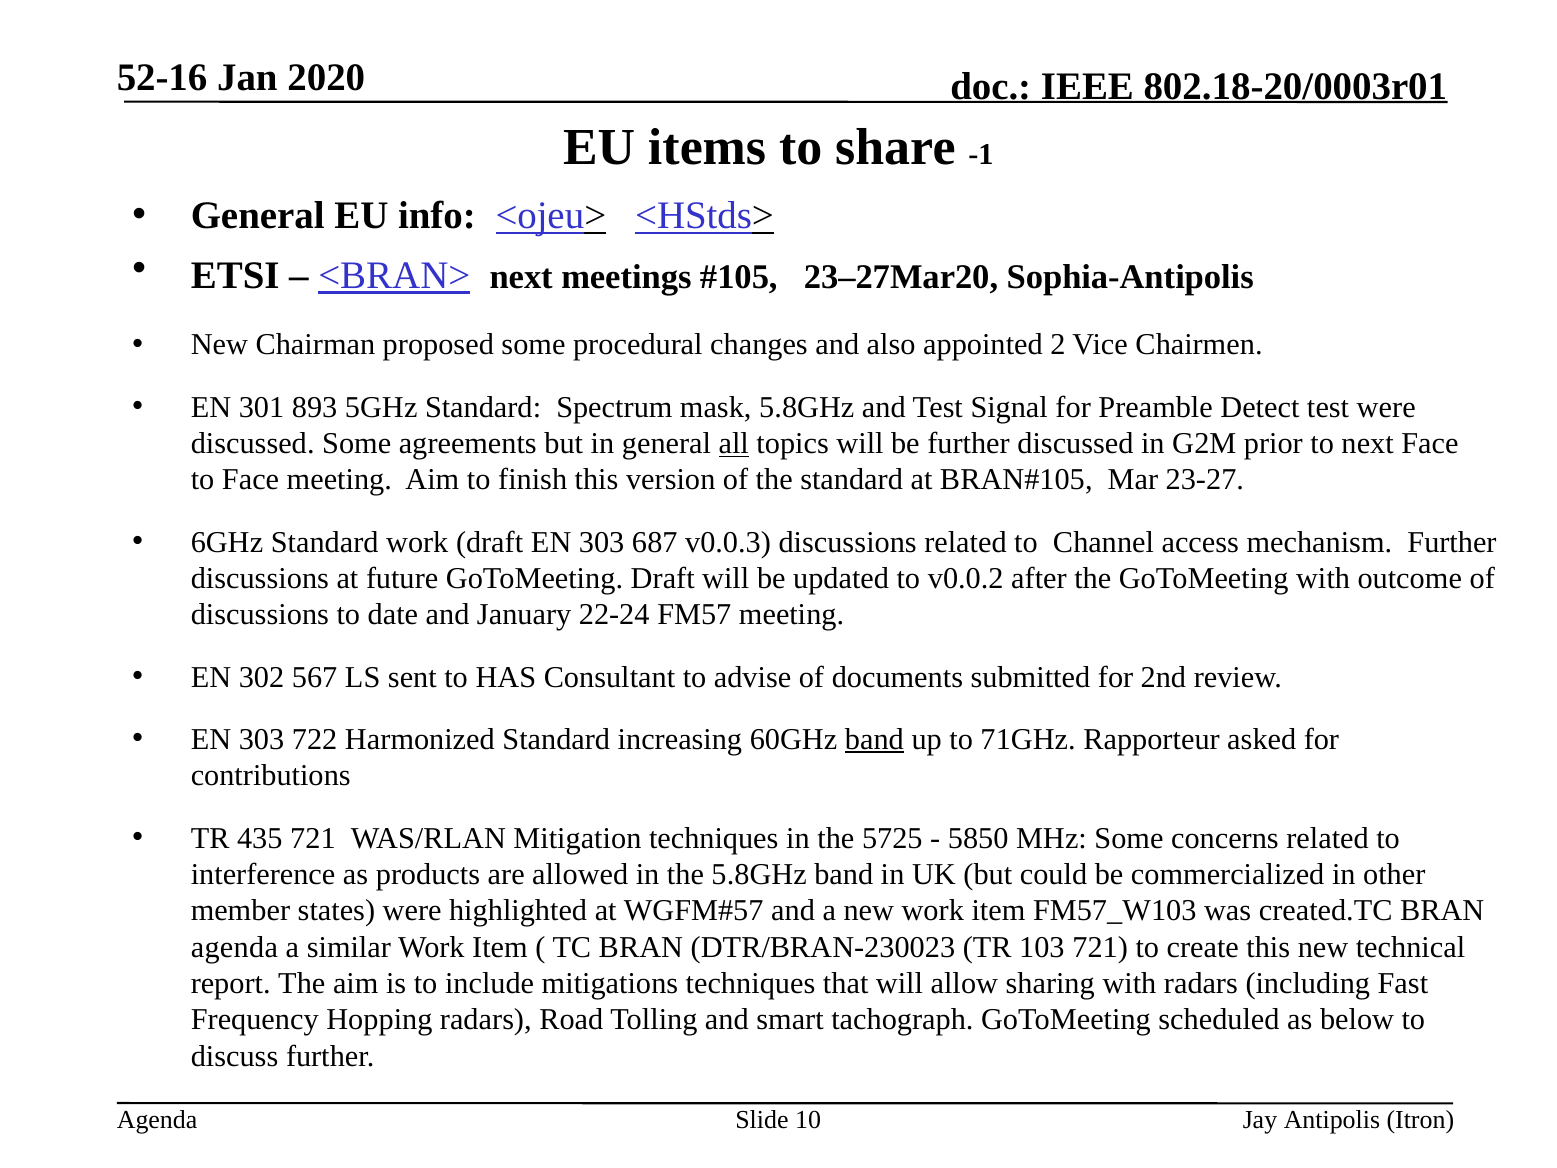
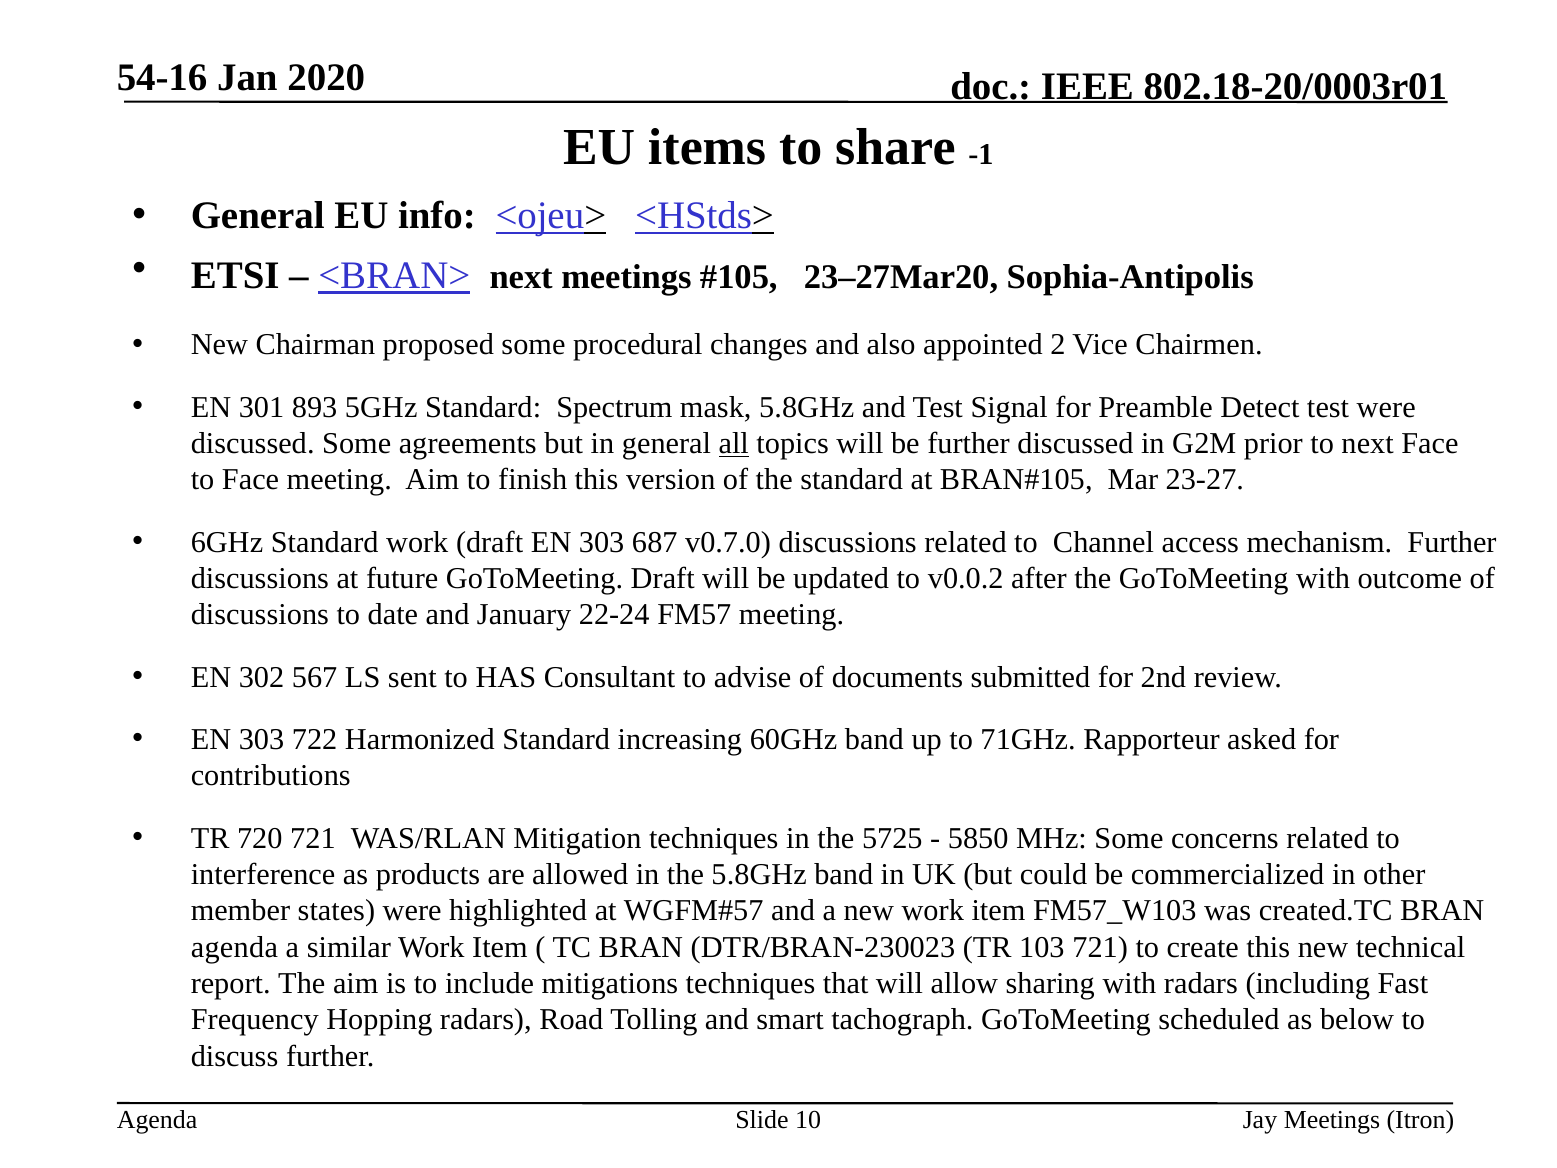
52-16: 52-16 -> 54-16 (162, 78)
v0.0.3: v0.0.3 -> v0.7.0 (728, 542)
band underline: present -> none (874, 739)
435: 435 -> 720 (260, 838)
Jay Antipolis: Antipolis -> Meetings (1332, 1120)
